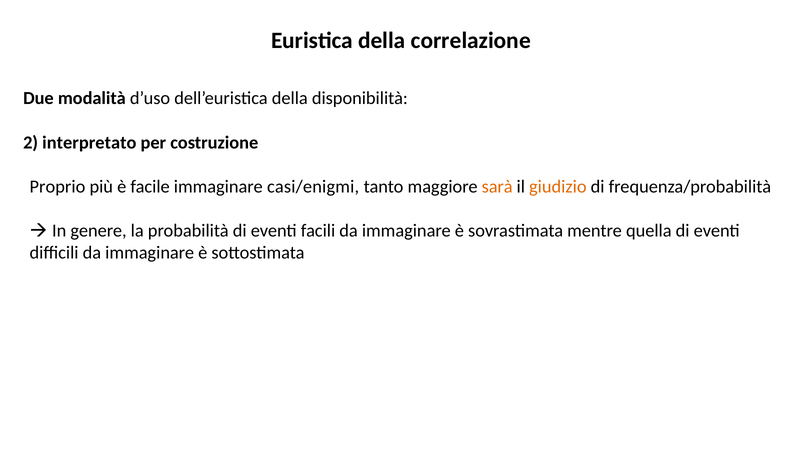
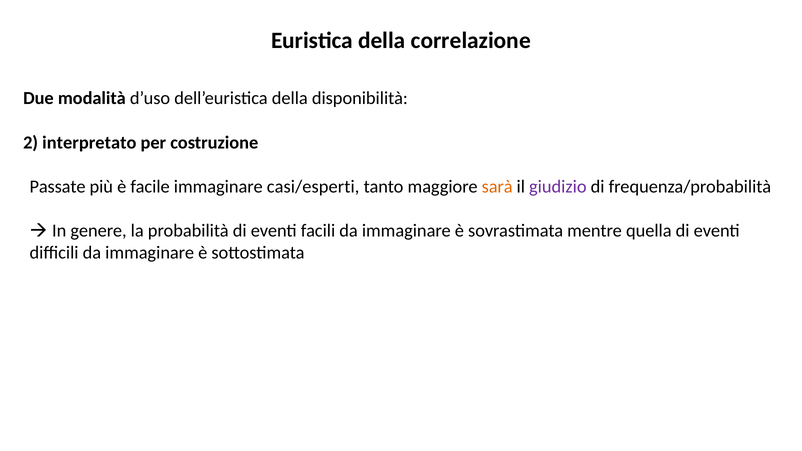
Proprio: Proprio -> Passate (58, 187)
casi/enigmi: casi/enigmi -> casi/esperti (313, 187)
giudizio colour: orange -> purple (558, 187)
